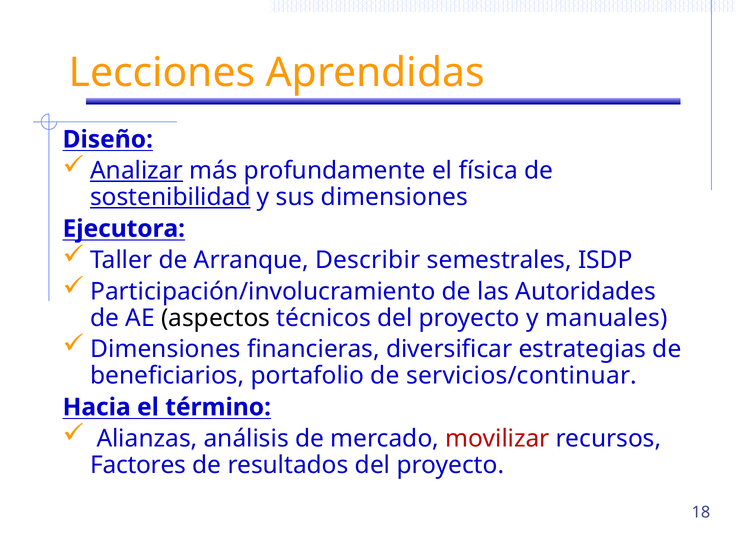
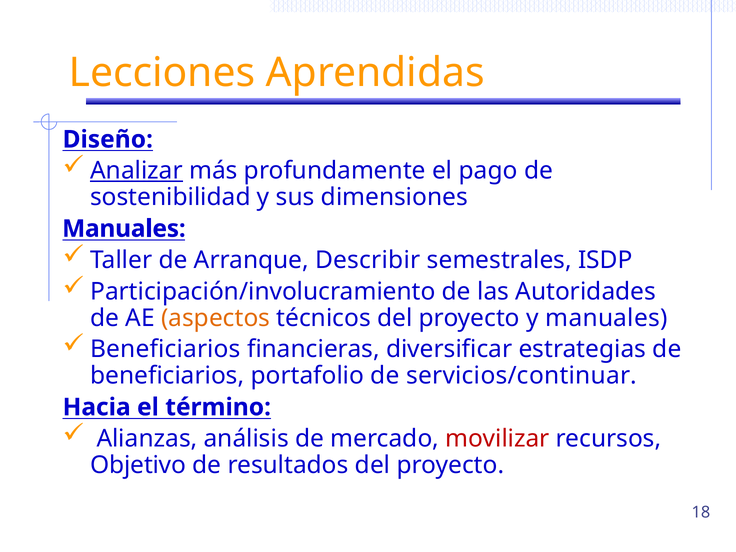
física: física -> pago (488, 171)
sostenibilidad underline: present -> none (170, 197)
Ejecutora: Ejecutora -> Manuales (124, 229)
aspectos colour: black -> orange (216, 318)
Dimensiones: Dimensiones -> Beneficiarios (165, 349)
Factores: Factores -> Objetivo (138, 465)
